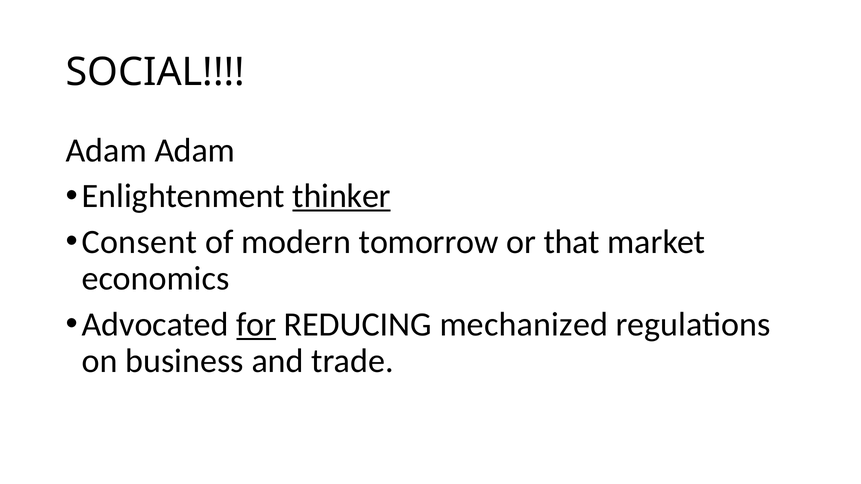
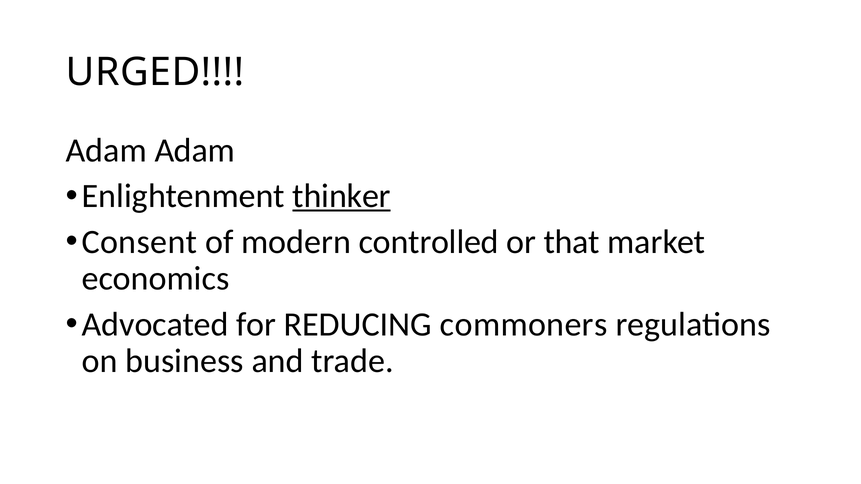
SOCIAL: SOCIAL -> URGED (155, 72)
tomorrow: tomorrow -> controlled (429, 242)
for underline: present -> none (256, 325)
mechanized: mechanized -> commoners (524, 325)
